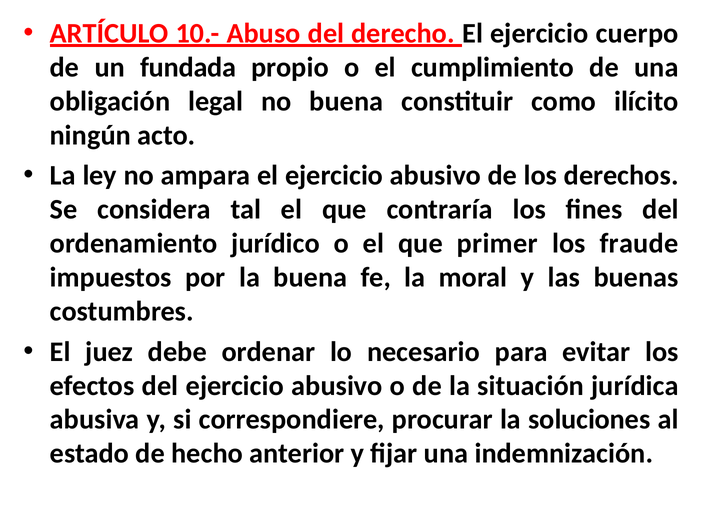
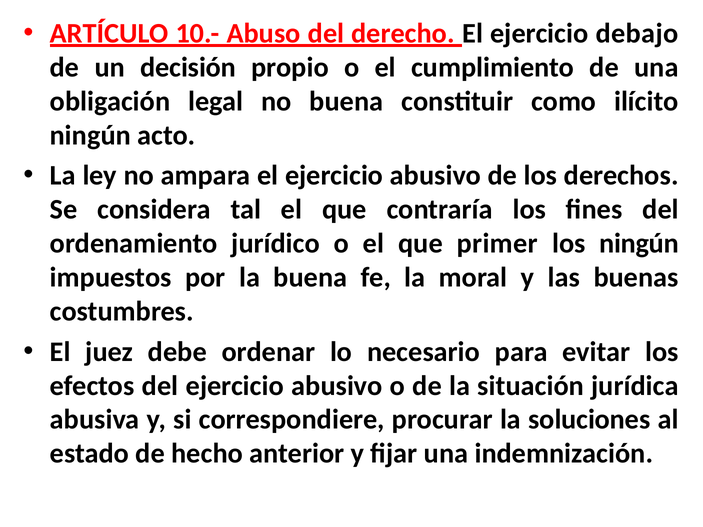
cuerpo: cuerpo -> debajo (637, 33)
fundada: fundada -> decisión (188, 67)
los fraude: fraude -> ningún (639, 244)
